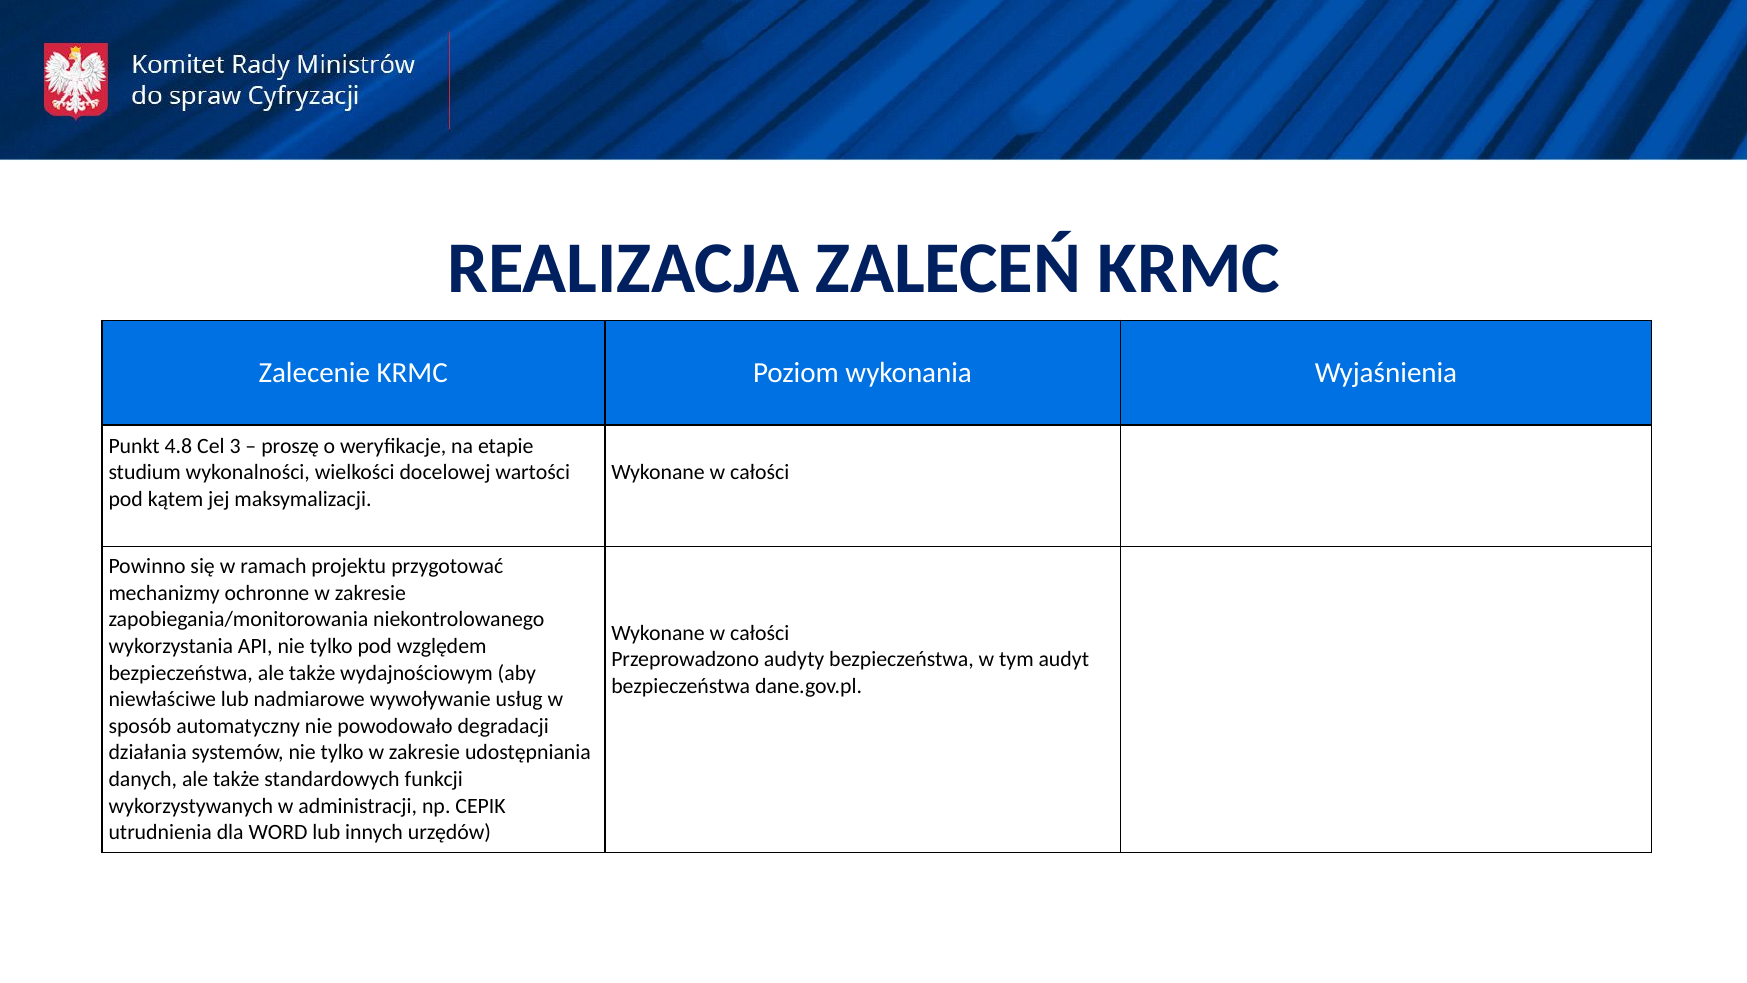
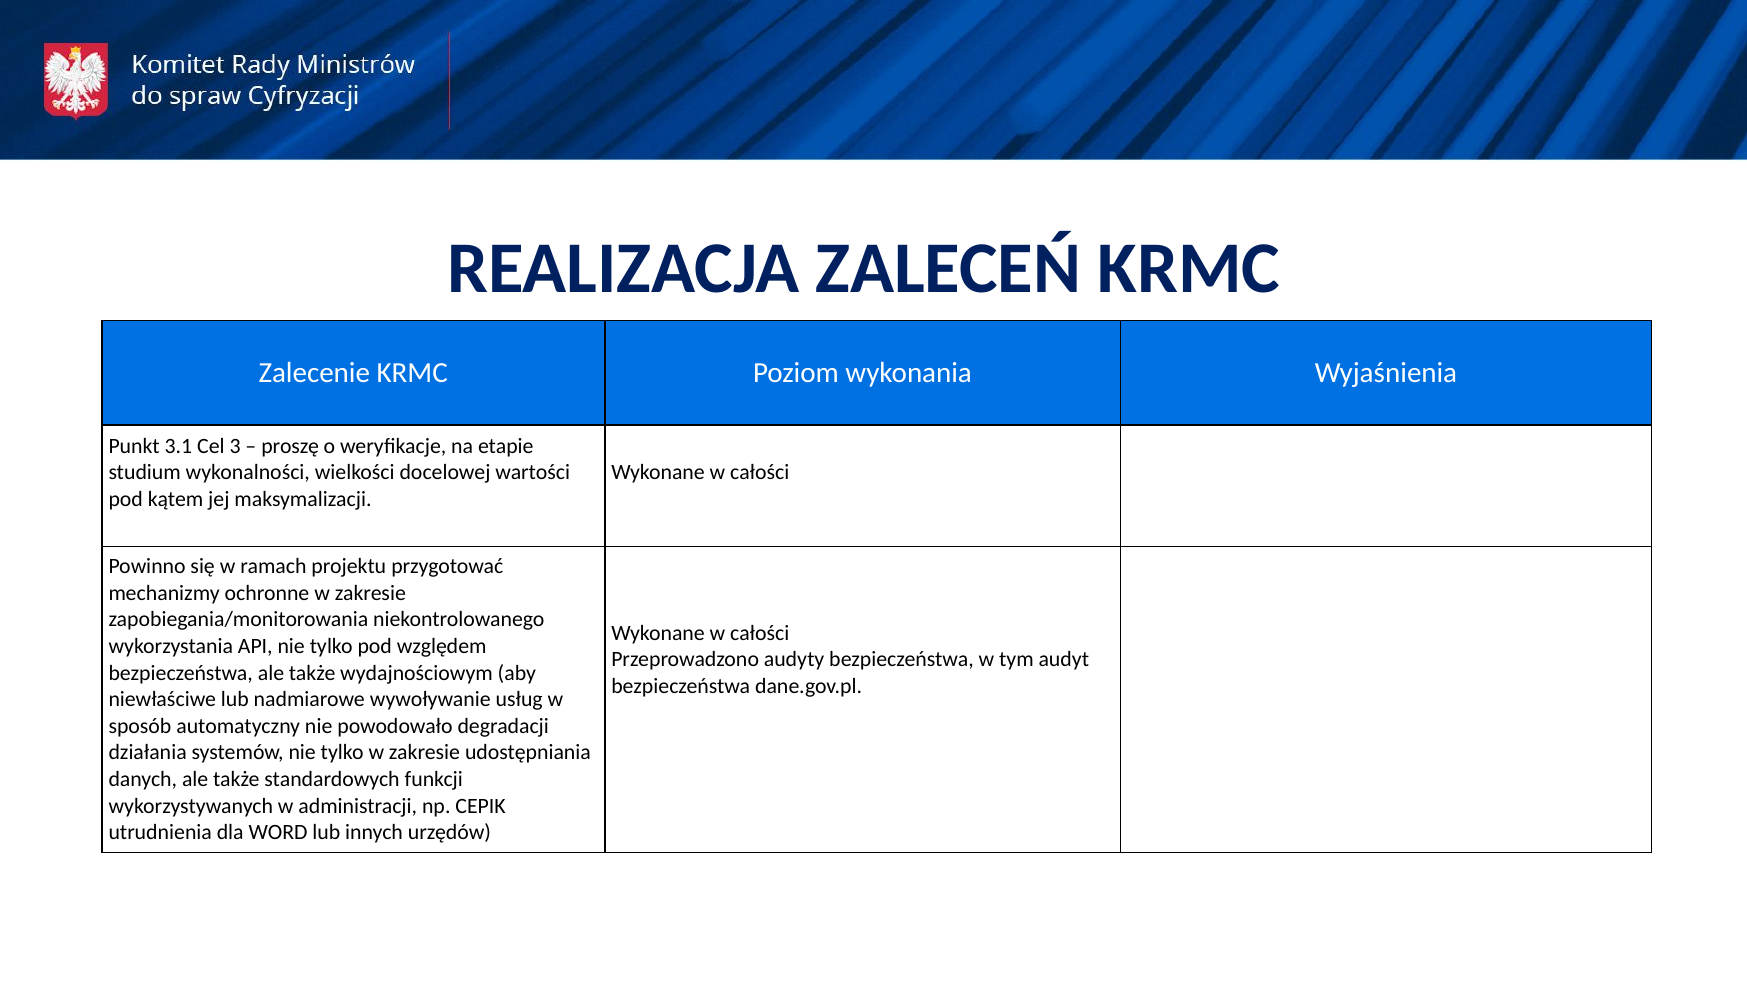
4.8: 4.8 -> 3.1 (178, 446)
